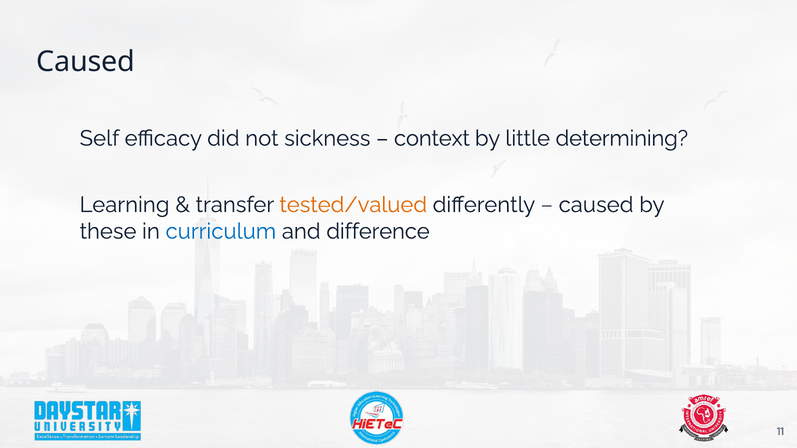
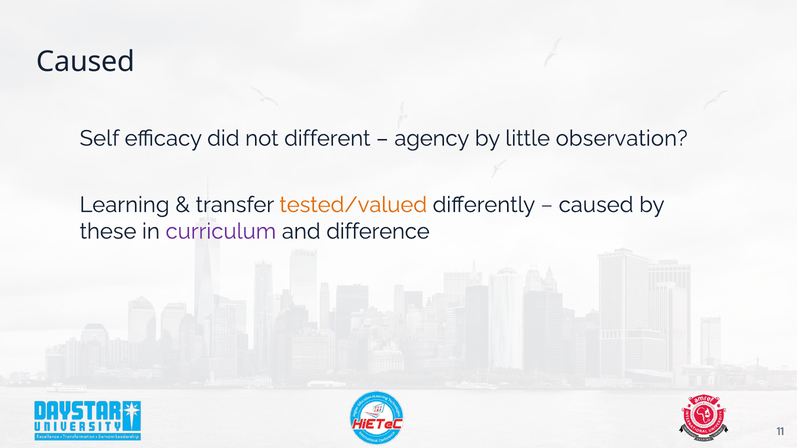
sickness: sickness -> different (327, 138)
context: context -> agency (432, 138)
determining: determining -> observation (622, 138)
curriculum colour: blue -> purple (221, 232)
